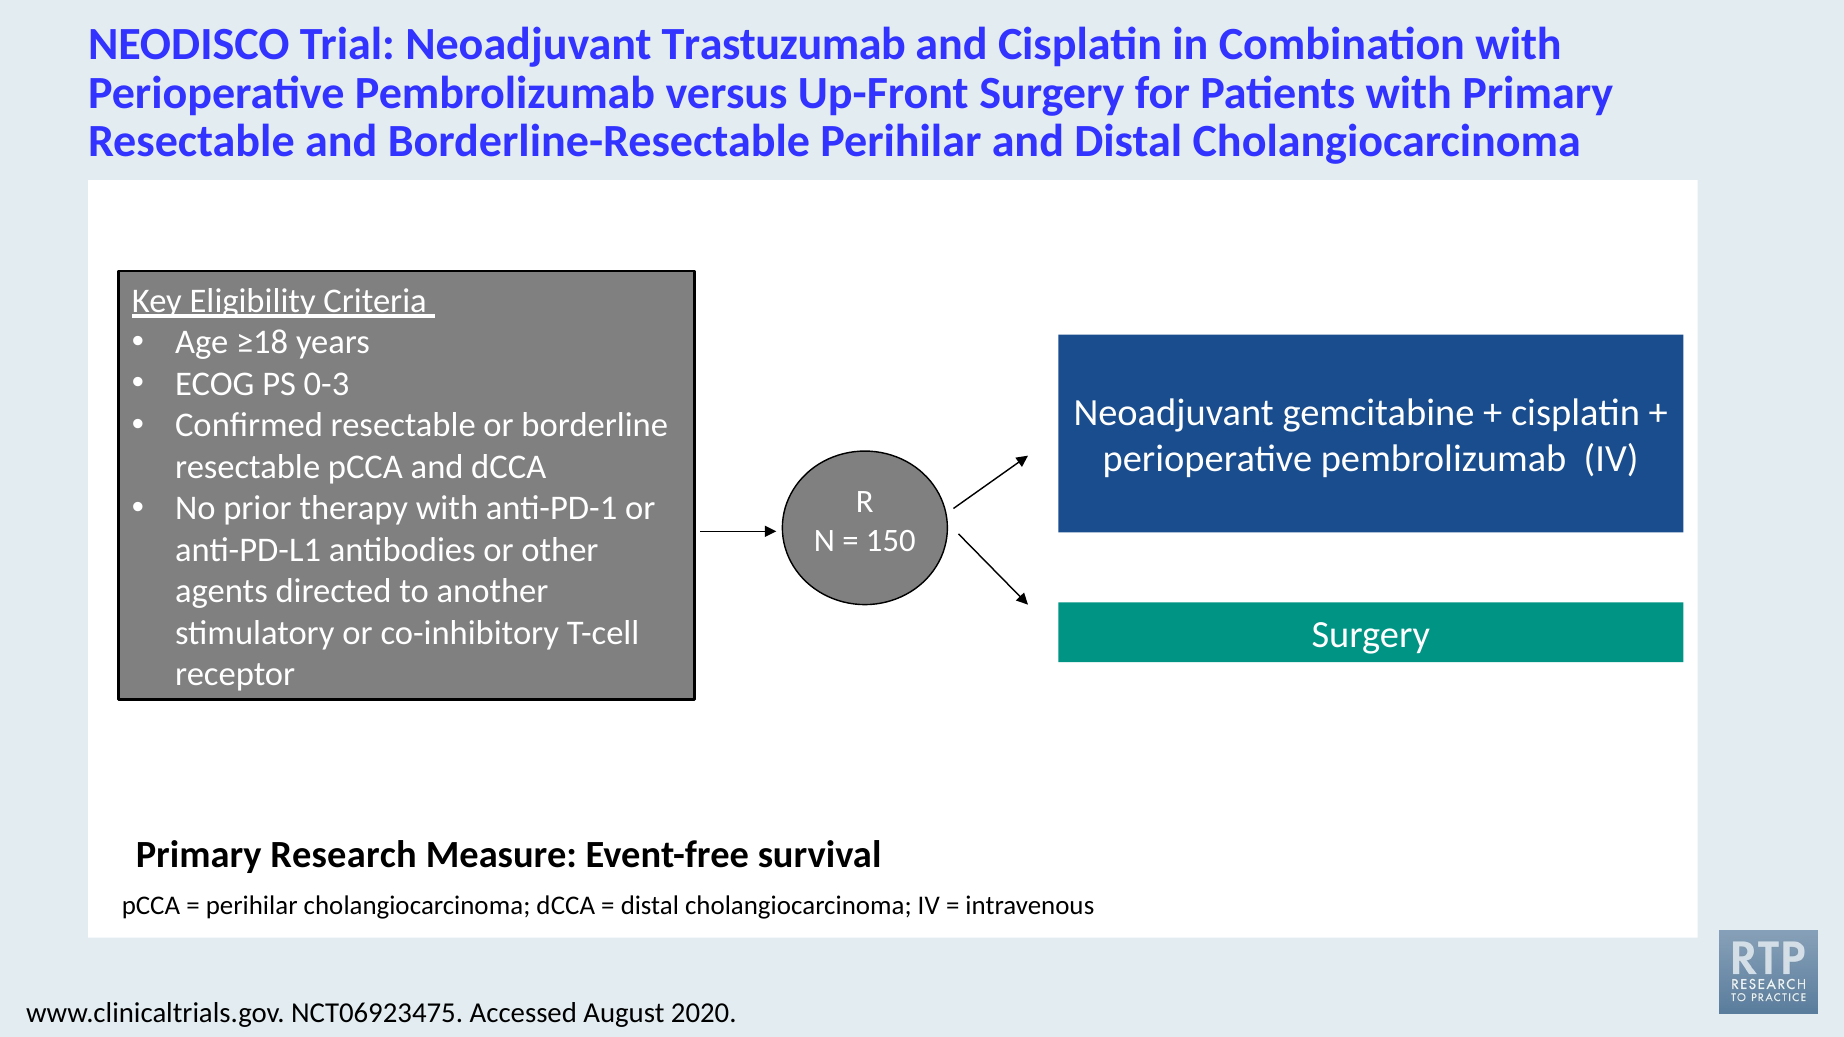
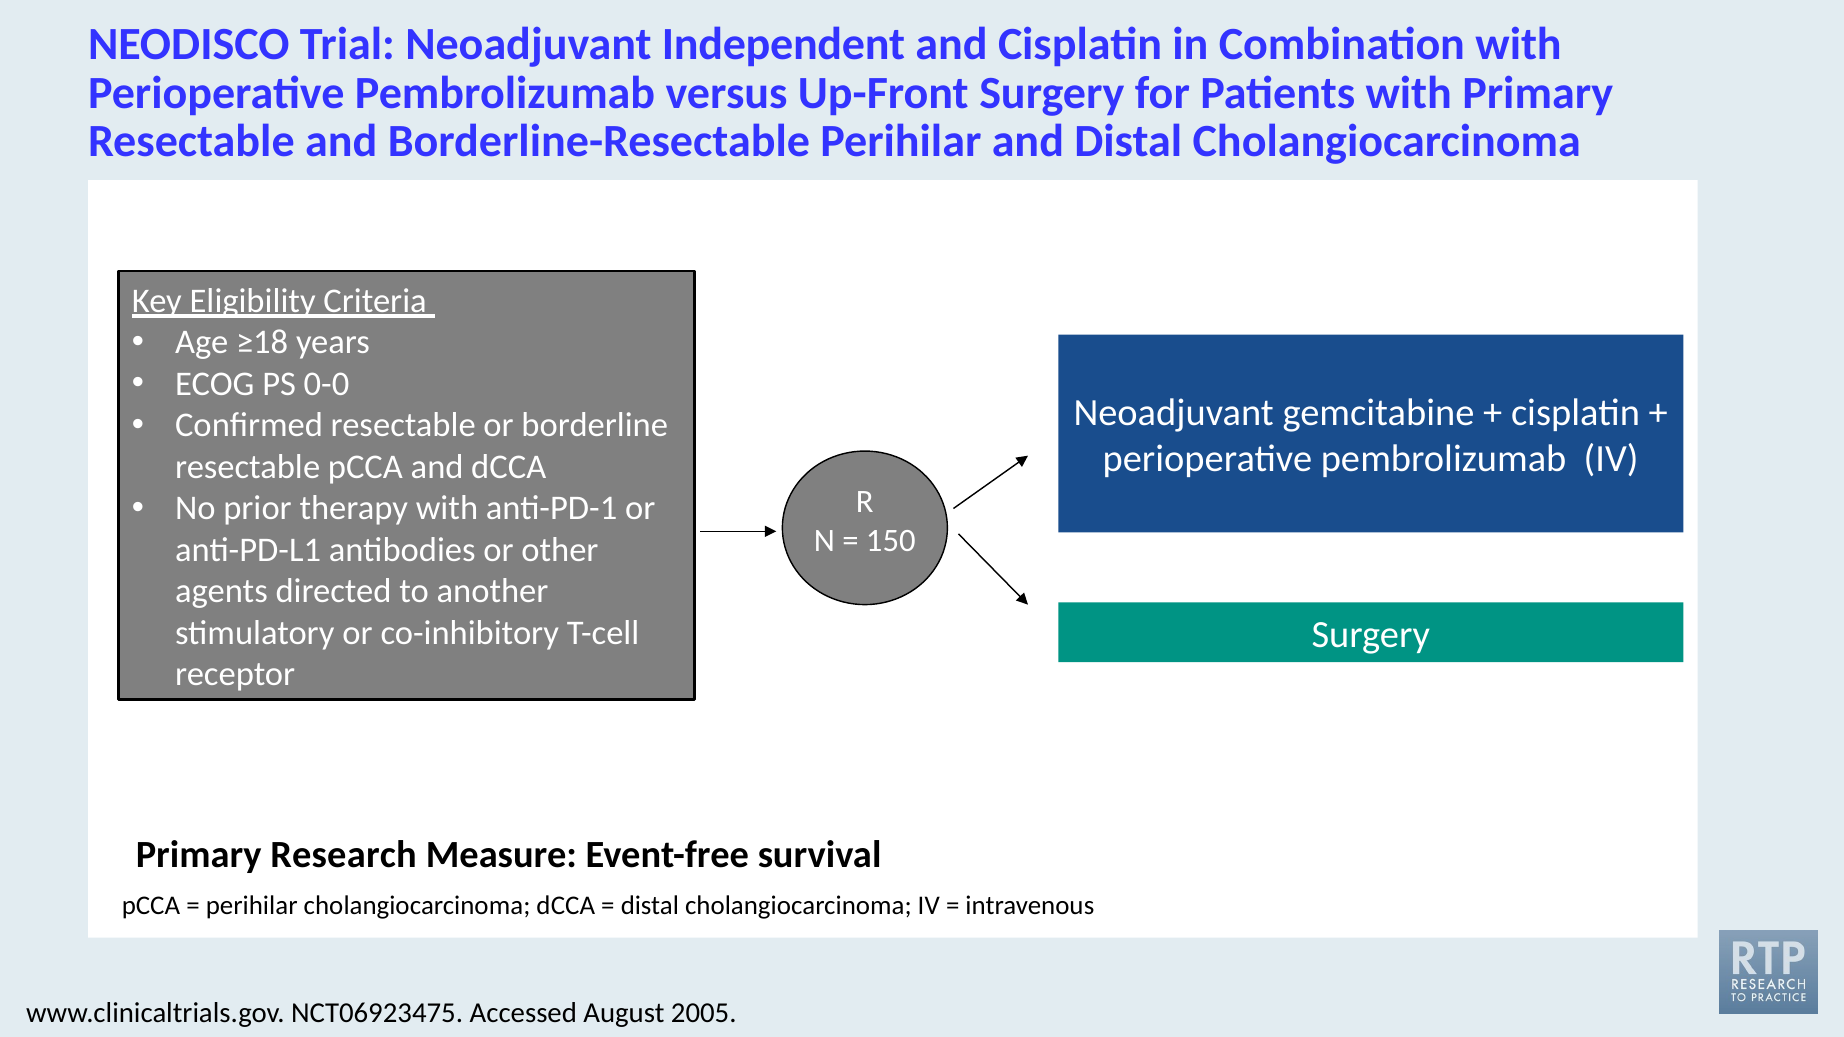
Trastuzumab: Trastuzumab -> Independent (784, 44)
0-3: 0-3 -> 0-0 (326, 384)
2020: 2020 -> 2005 (704, 1014)
